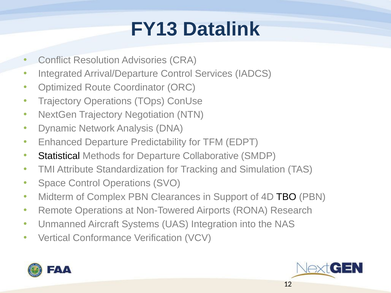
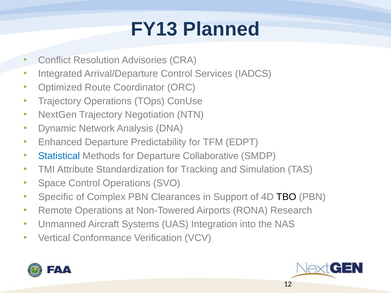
Datalink: Datalink -> Planned (221, 29)
Statistical colour: black -> blue (59, 156)
Midterm: Midterm -> Specific (56, 197)
